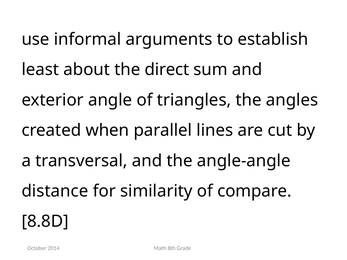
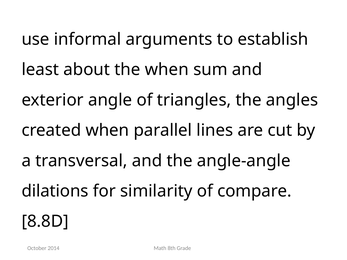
the direct: direct -> when (167, 70)
distance: distance -> dilations (55, 191)
